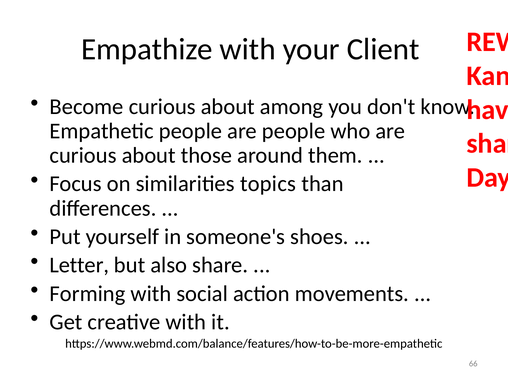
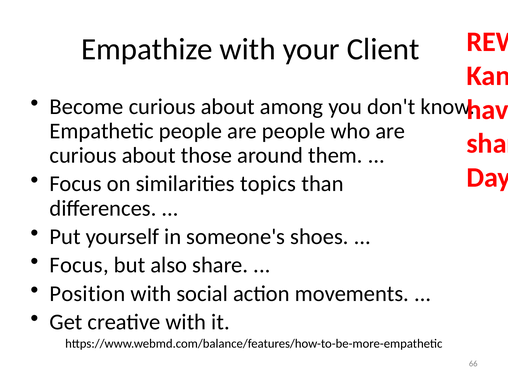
Letter: Letter -> Focus (79, 265)
Forming: Forming -> Position (87, 294)
